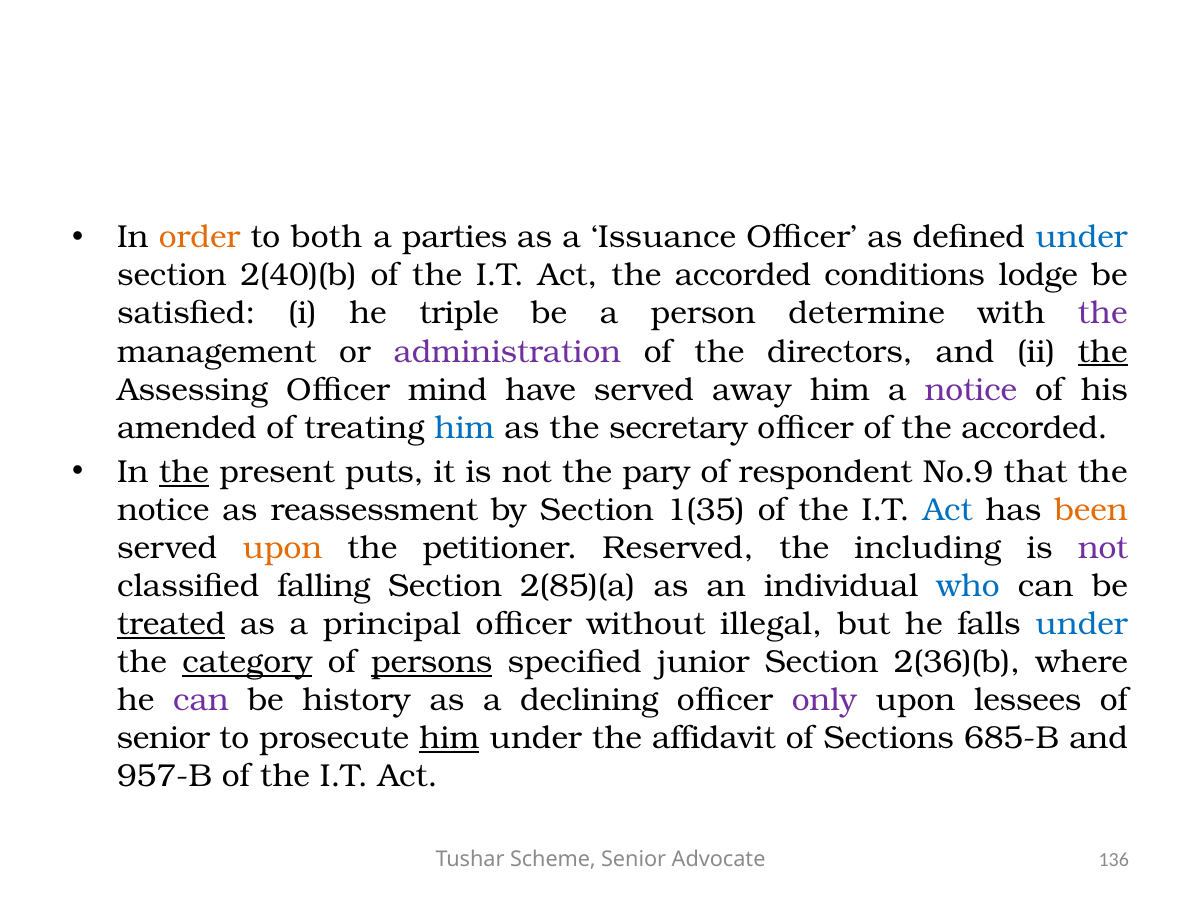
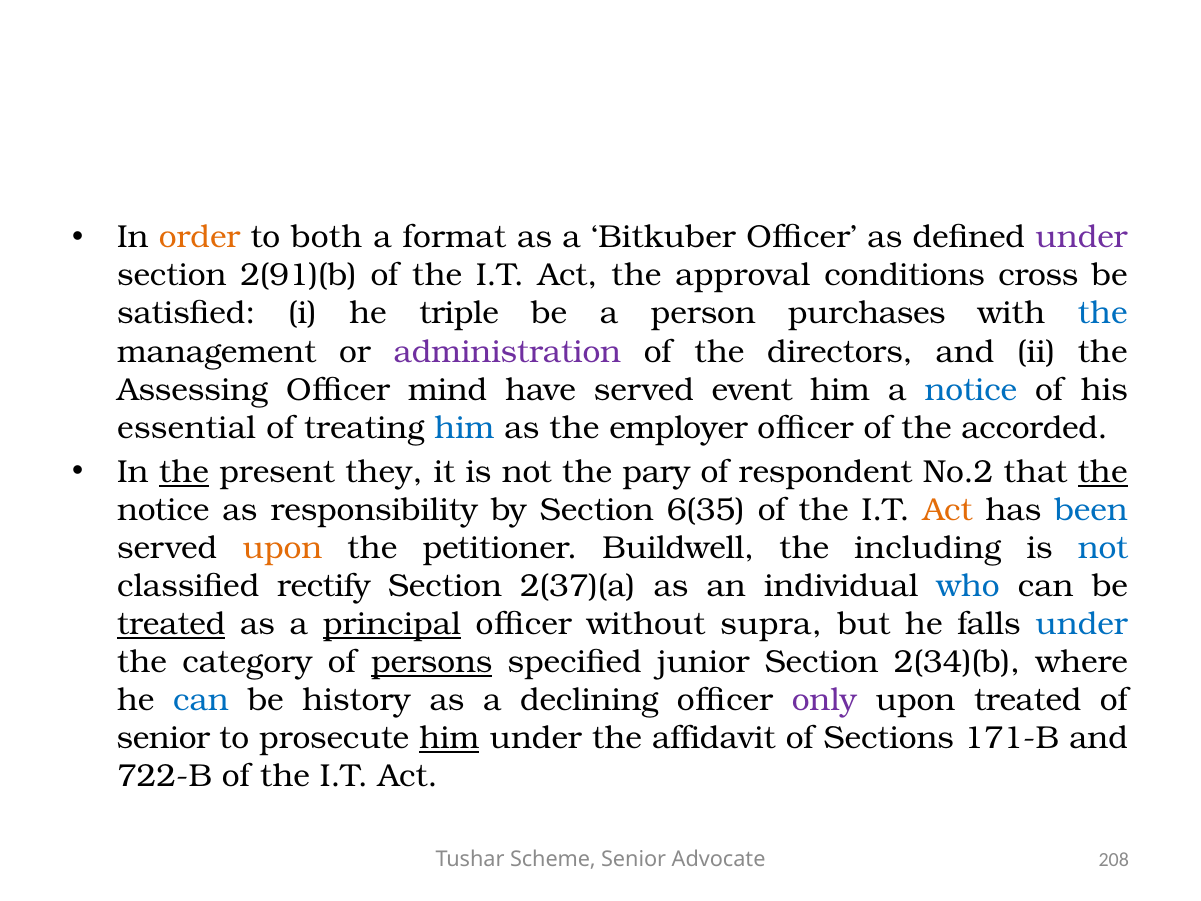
parties: parties -> format (454, 237)
Issuance: Issuance -> Bitkuber (663, 237)
under colour: blue -> purple (1082, 237)
2(40)(b: 2(40)(b -> 2(91)(b (299, 275)
Act the accorded: accorded -> approval (743, 275)
lodge: lodge -> cross (1038, 275)
determine: determine -> purchases (867, 313)
the colour: purple -> blue (1103, 313)
the underline: present -> none (1103, 351)
away: away -> event (752, 389)
notice colour: purple -> blue (971, 389)
amended: amended -> essential (187, 427)
secretary: secretary -> employer (679, 427)
puts: puts -> they (384, 472)
No.9: No.9 -> No.2 (958, 472)
the underline: none -> present (1103, 472)
reassessment: reassessment -> responsibility (374, 510)
1(35: 1(35 -> 6(35 (706, 510)
Act colour: blue -> orange (948, 510)
been colour: orange -> blue (1091, 510)
Reserved: Reserved -> Buildwell (678, 548)
not colour: purple -> blue (1103, 548)
falling: falling -> rectify (324, 586)
2(85)(a: 2(85)(a -> 2(37)(a (578, 586)
principal underline: none -> present (392, 624)
illegal: illegal -> supra (771, 624)
category underline: present -> none (247, 662)
2(36)(b: 2(36)(b -> 2(34)(b (957, 662)
can colour: purple -> blue (201, 700)
upon lessees: lessees -> treated (1028, 700)
685-B: 685-B -> 171-B (1012, 738)
957-B: 957-B -> 722-B (165, 776)
136: 136 -> 208 (1114, 860)
